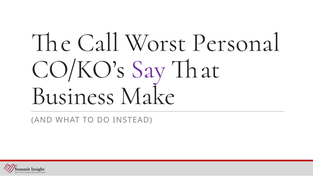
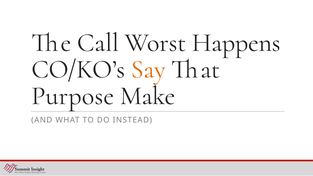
Personal: Personal -> Happens (236, 42)
Say colour: purple -> orange (148, 69)
Business: Business -> Purpose (73, 96)
